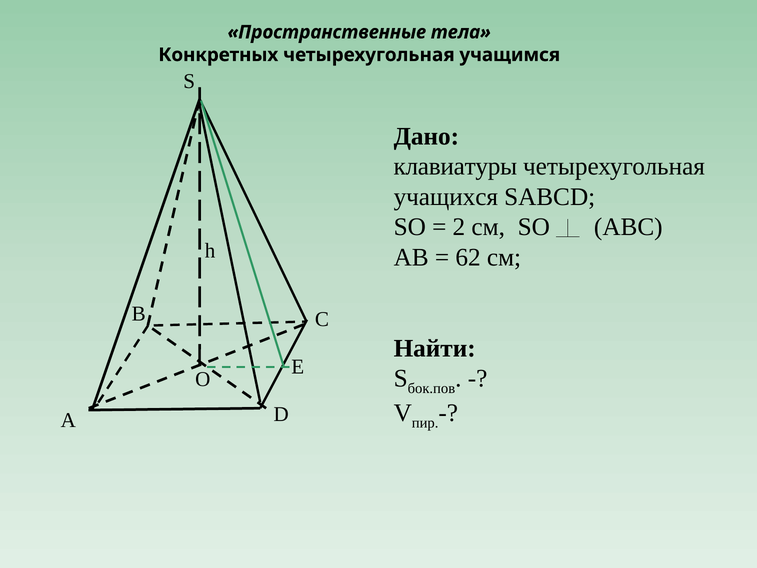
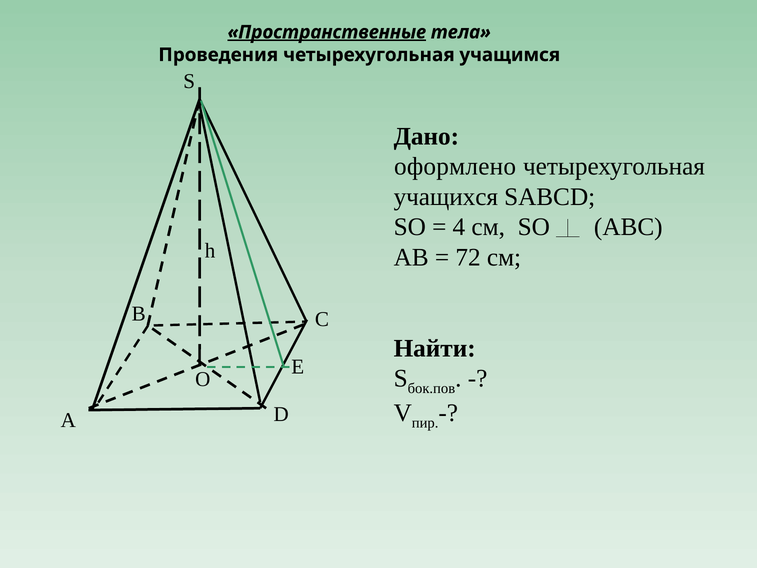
Пространственные underline: none -> present (327, 32)
Конкретных: Конкретных -> Проведения (218, 55)
клавиатуры: клавиатуры -> оформлено (455, 166)
2: 2 -> 4 (459, 227)
62: 62 -> 72 (468, 257)
